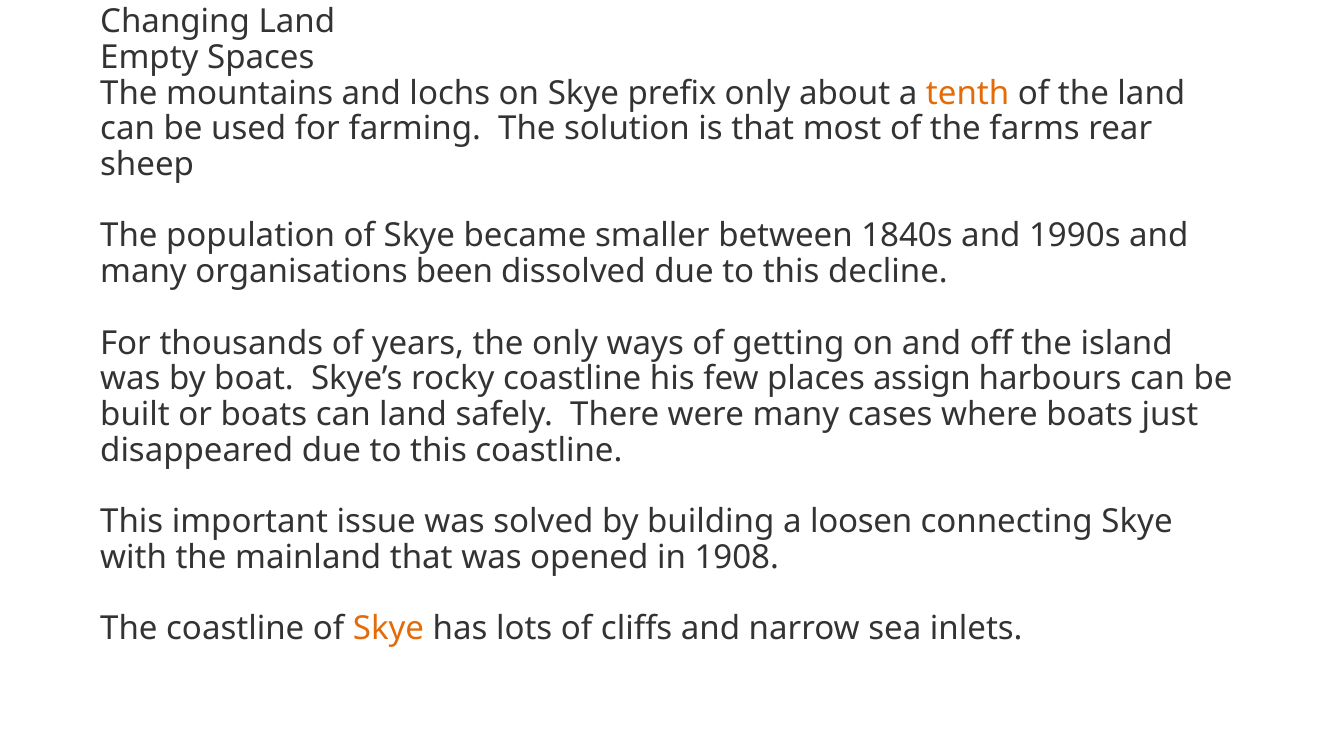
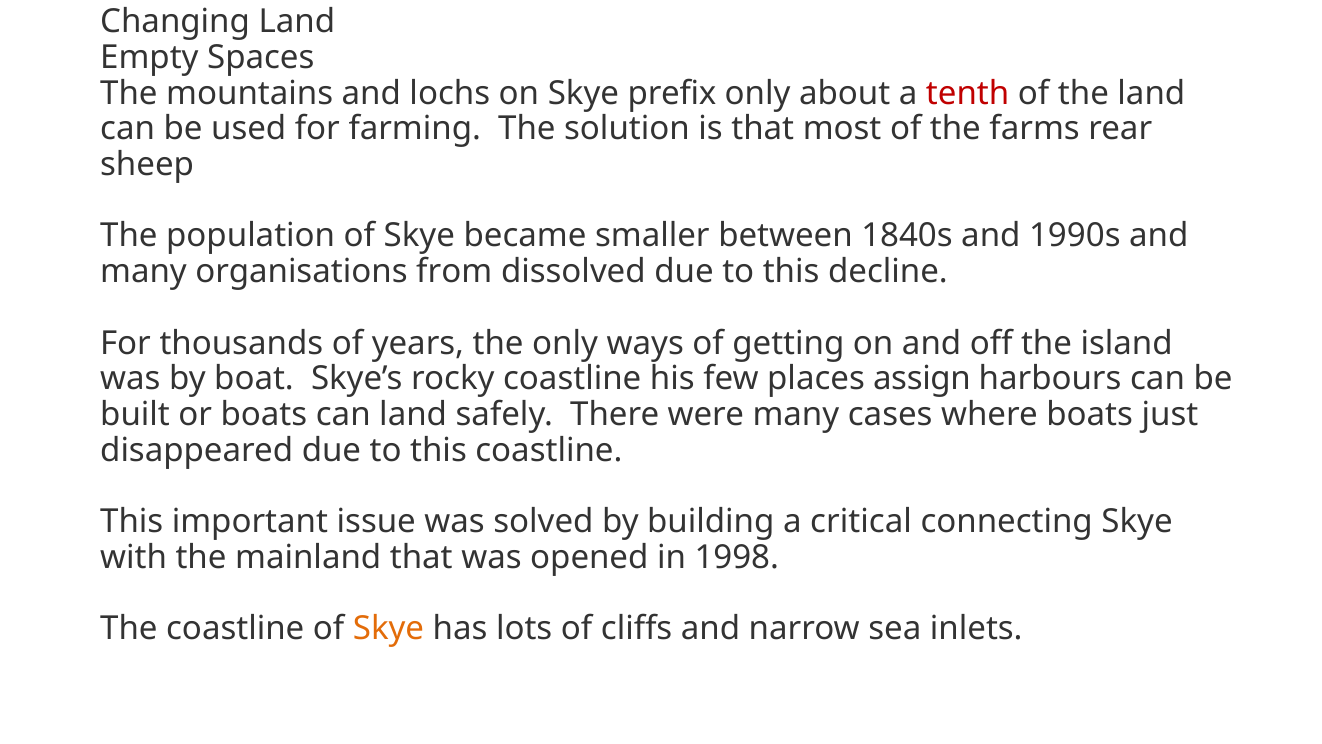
tenth colour: orange -> red (968, 93)
been: been -> from (454, 272)
loosen: loosen -> critical (861, 521)
1908: 1908 -> 1998 (737, 557)
